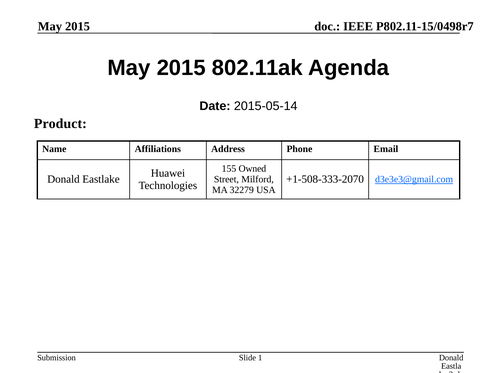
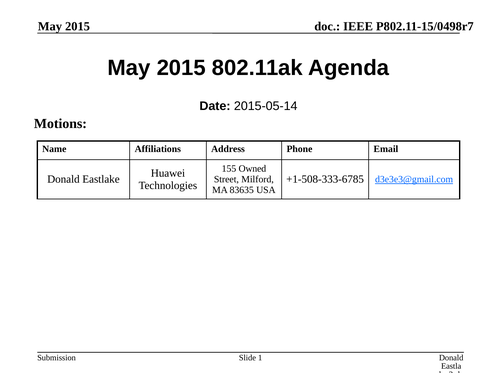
Product: Product -> Motions (60, 124)
+1-508-333-2070: +1-508-333-2070 -> +1-508-333-6785 (325, 179)
32279: 32279 -> 83635 (242, 190)
